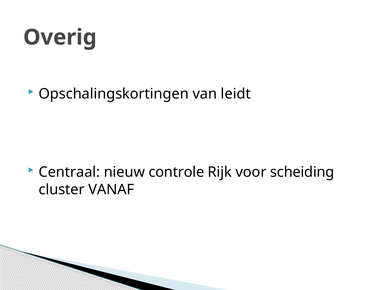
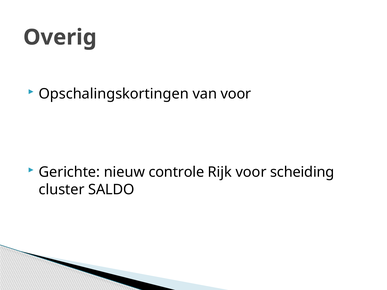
van leidt: leidt -> voor (236, 94)
Centraal: Centraal -> Gerichte (69, 172)
VANAF: VANAF -> SALDO (111, 190)
